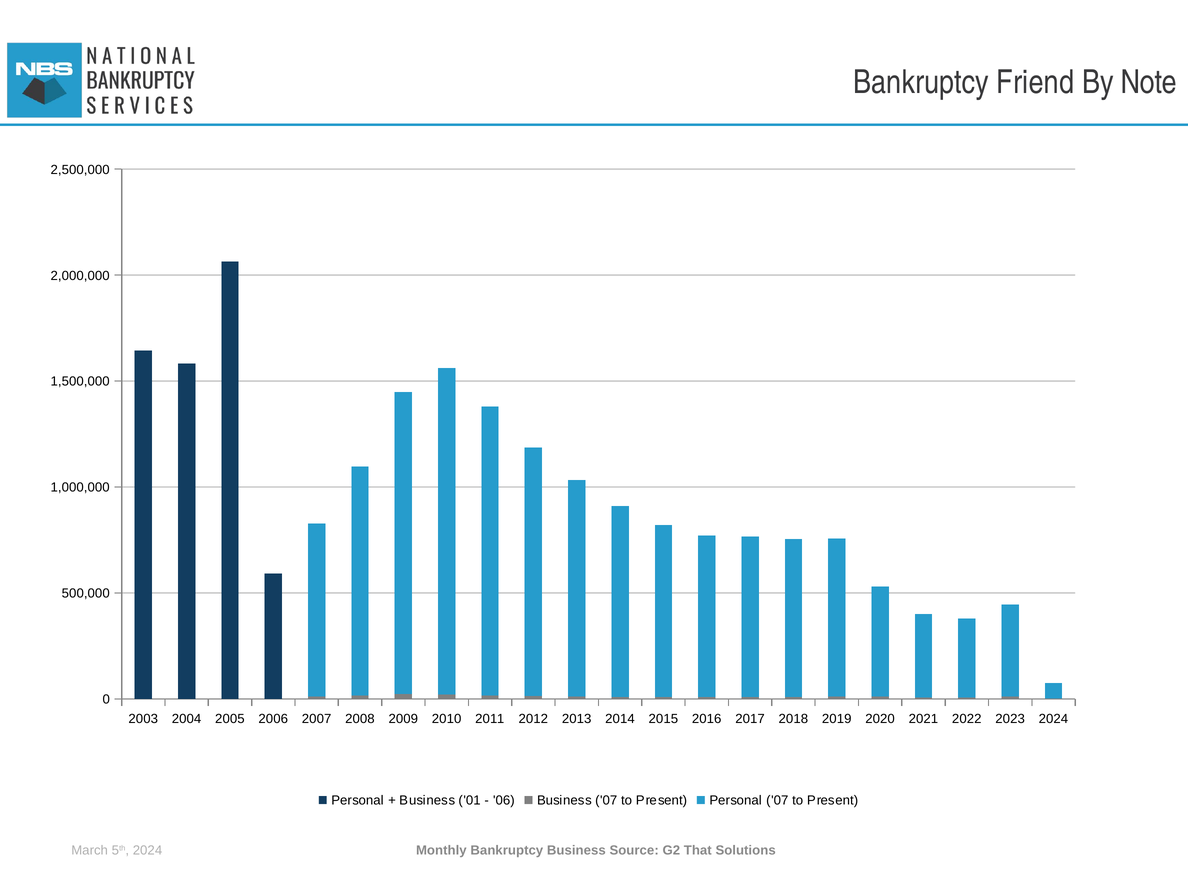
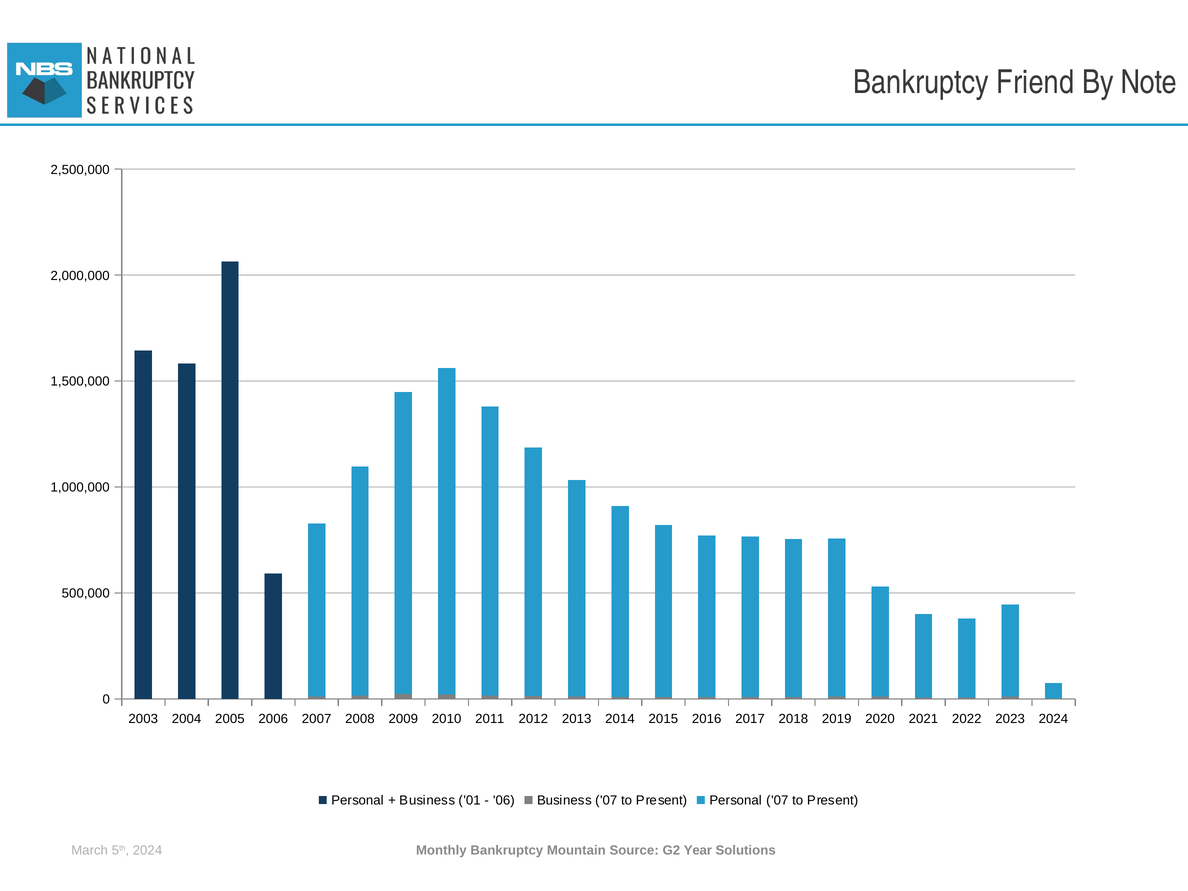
Bankruptcy Business: Business -> Mountain (576, 850)
That: That -> Year (698, 850)
